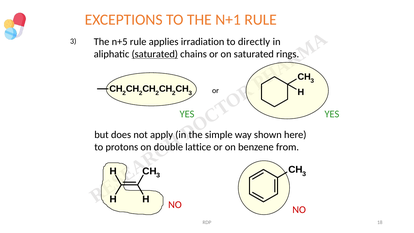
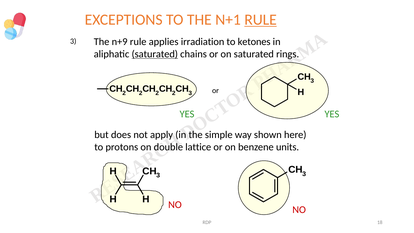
RULE underline: none -> present (261, 20)
n+5: n+5 -> n+9 (120, 42)
directly: directly -> ketones (254, 42)
from: from -> units (288, 147)
